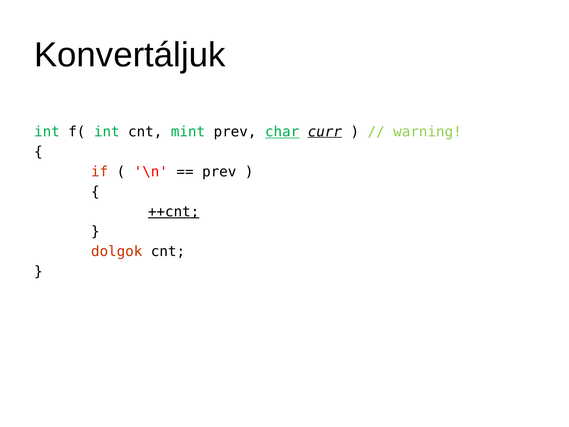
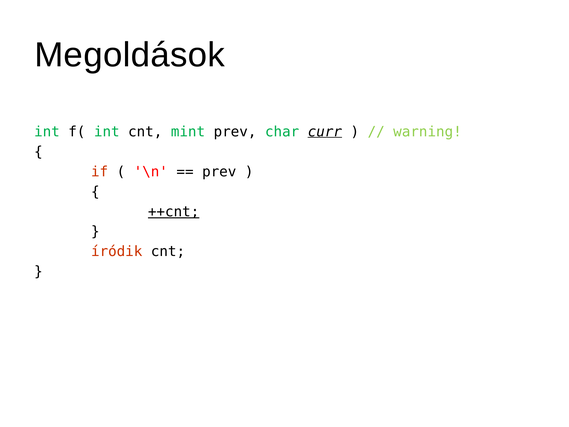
Konvertáljuk: Konvertáljuk -> Megoldások (130, 55)
char underline: present -> none (282, 132)
dolgok: dolgok -> íródik (117, 251)
